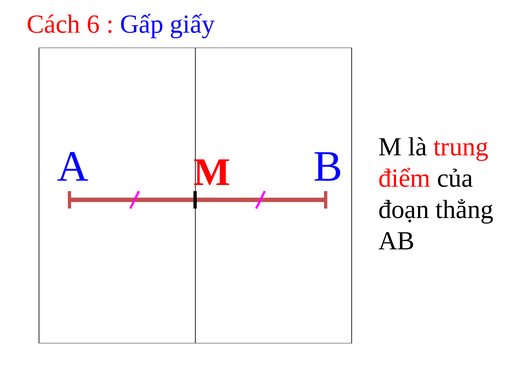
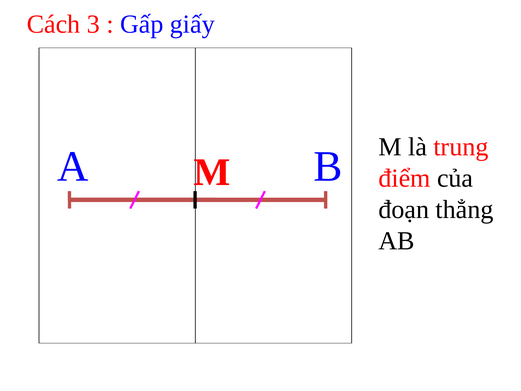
6: 6 -> 3 (93, 24)
